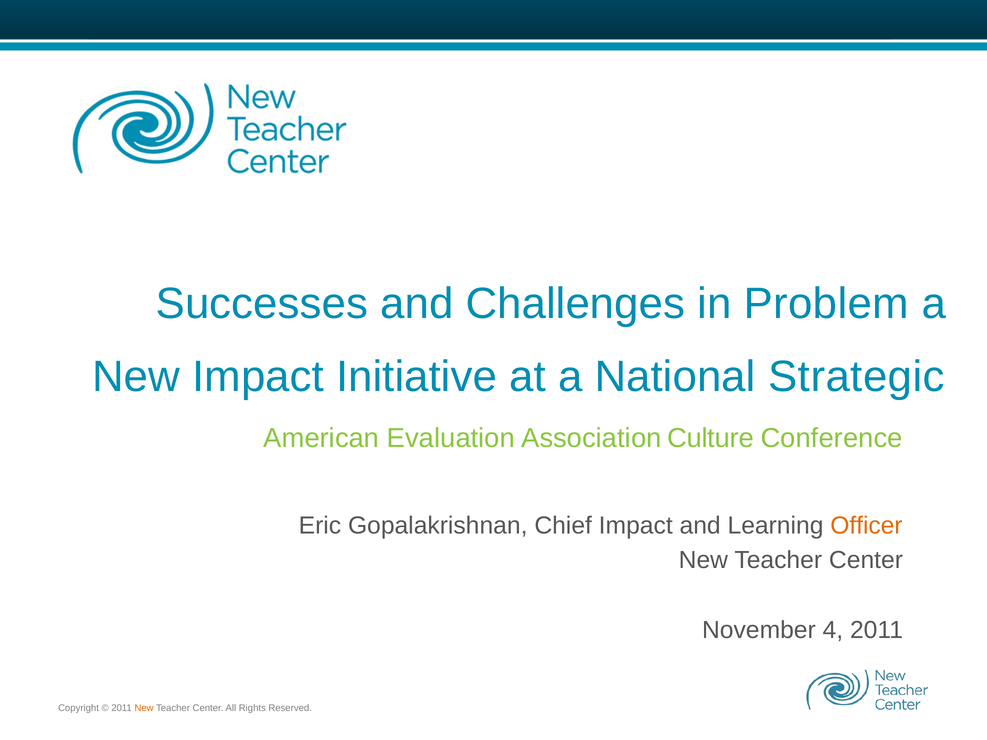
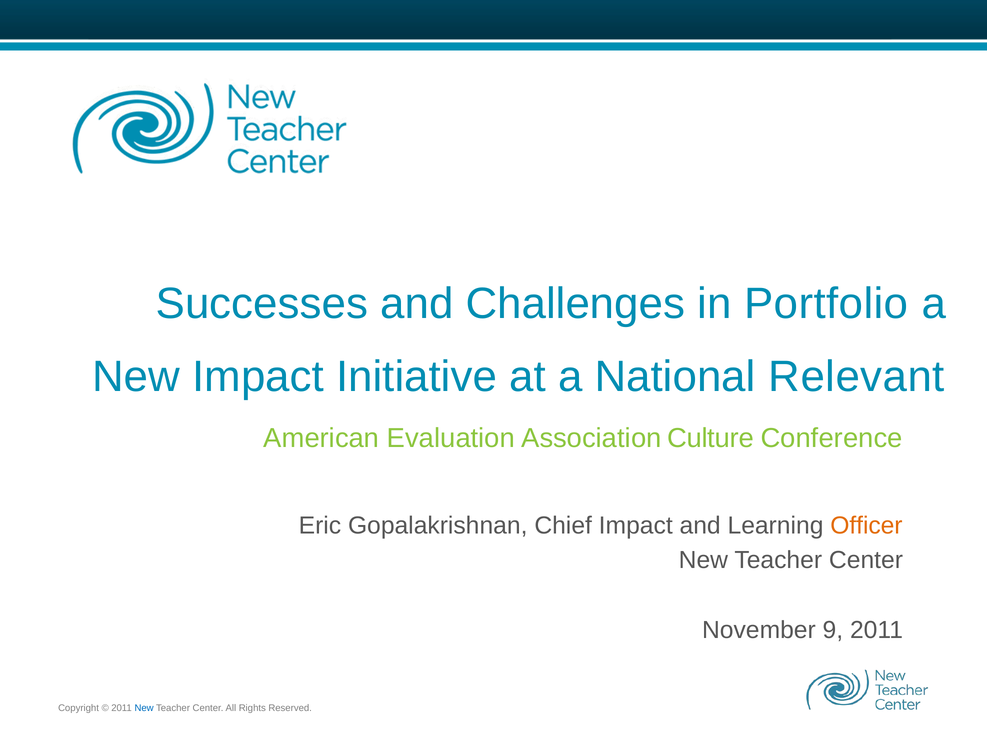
Problem: Problem -> Portfolio (826, 304)
Strategic: Strategic -> Relevant (857, 377)
4: 4 -> 9 (833, 630)
New colour: orange -> blue (144, 708)
